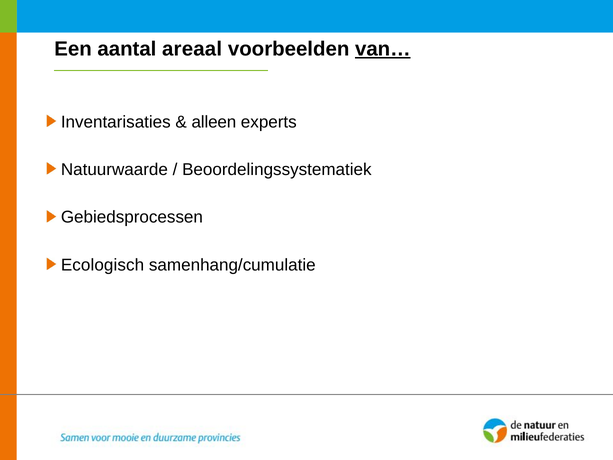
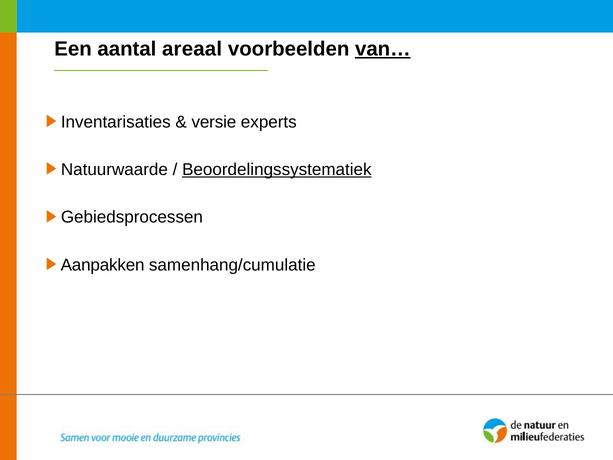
alleen: alleen -> versie (214, 122)
Beoordelingssystematiek underline: none -> present (277, 170)
Ecologisch: Ecologisch -> Aanpakken (103, 265)
